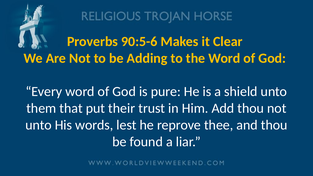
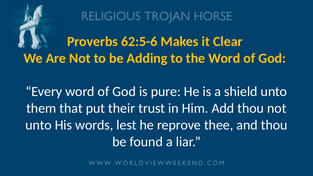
90:5-6: 90:5-6 -> 62:5-6 (139, 42)
